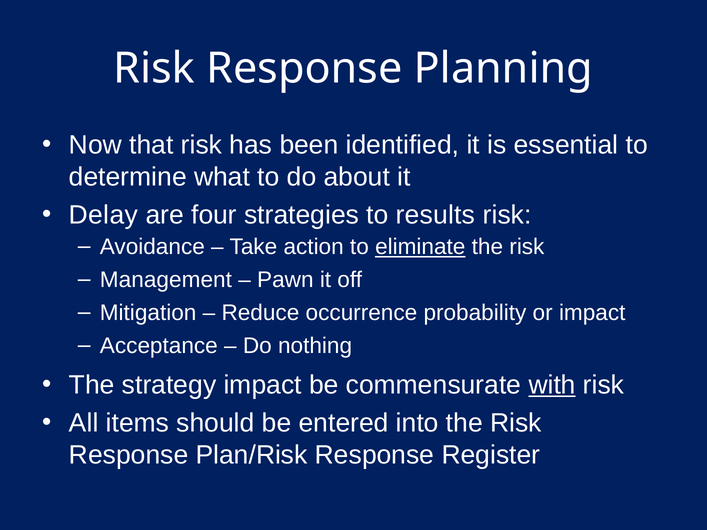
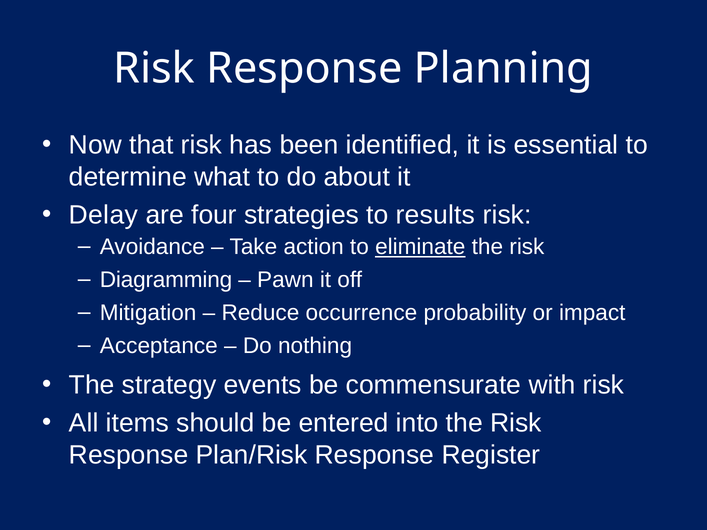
Management: Management -> Diagramming (166, 280)
strategy impact: impact -> events (263, 385)
with underline: present -> none (552, 385)
